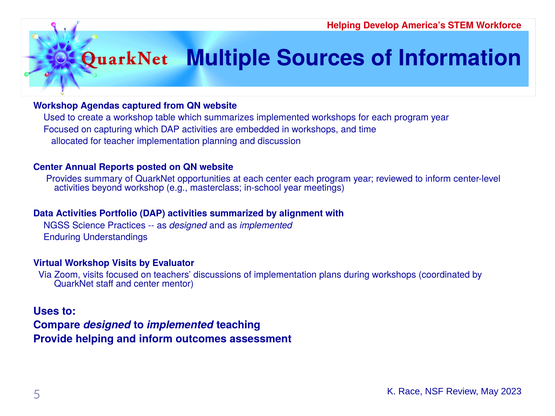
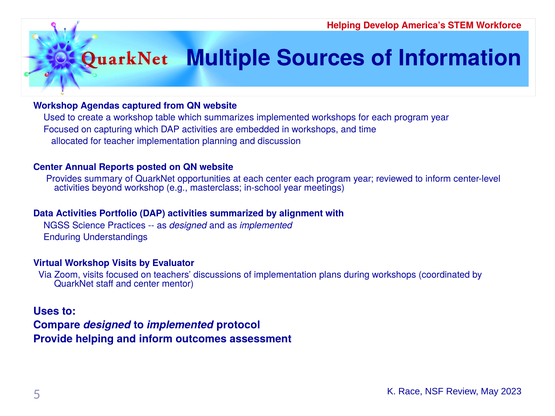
teaching: teaching -> protocol (238, 325)
